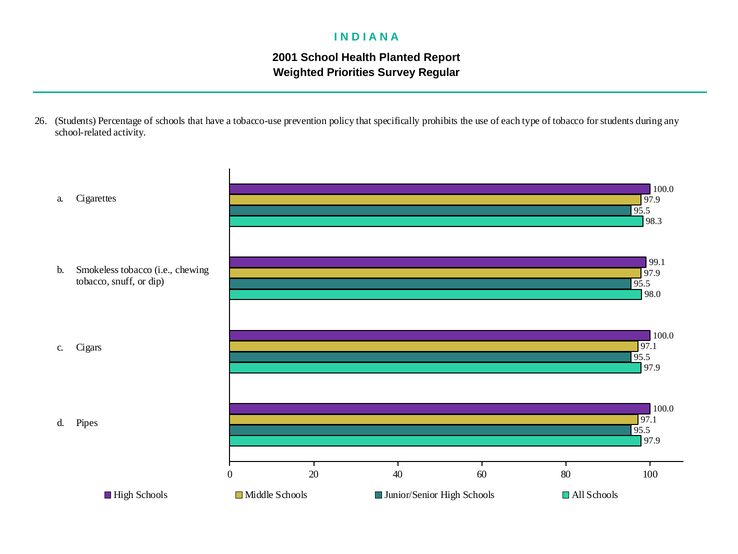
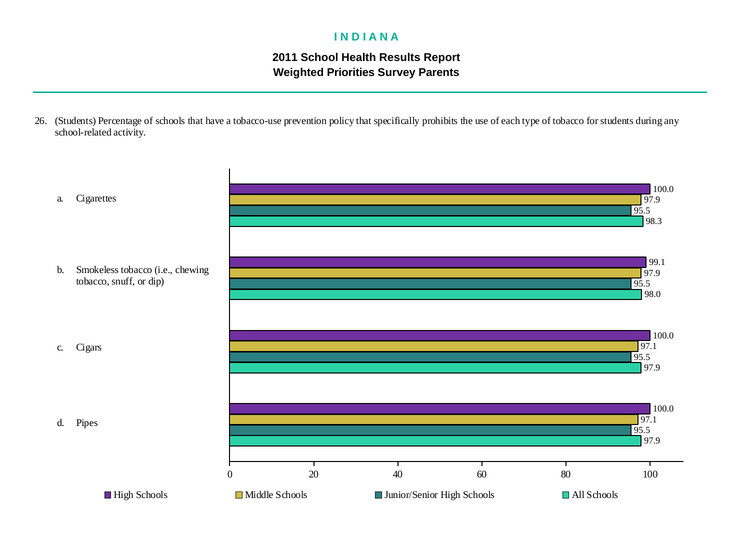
2001: 2001 -> 2011 (285, 57)
Planted: Planted -> Results (400, 57)
Regular: Regular -> Parents (439, 73)
